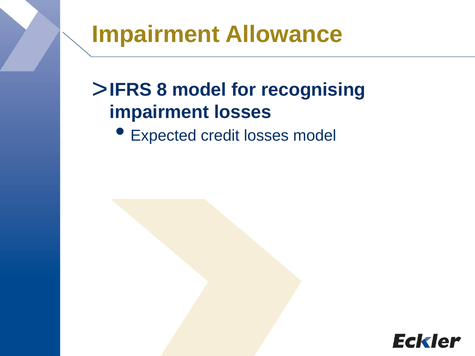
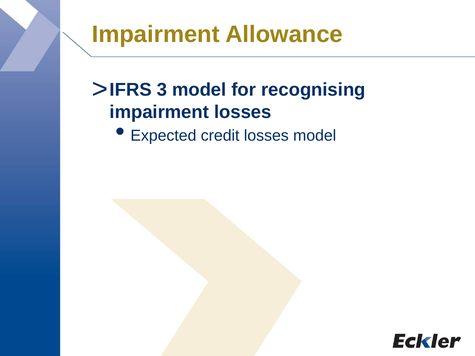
8: 8 -> 3 (162, 90)
